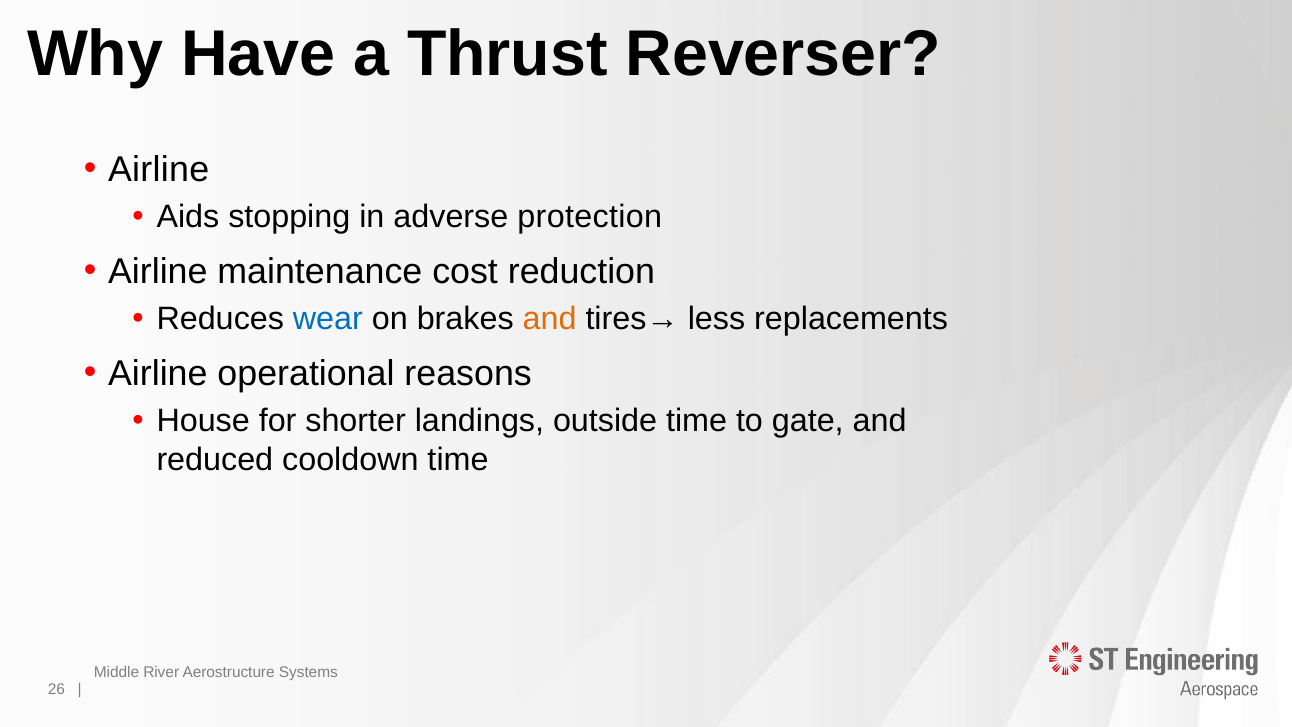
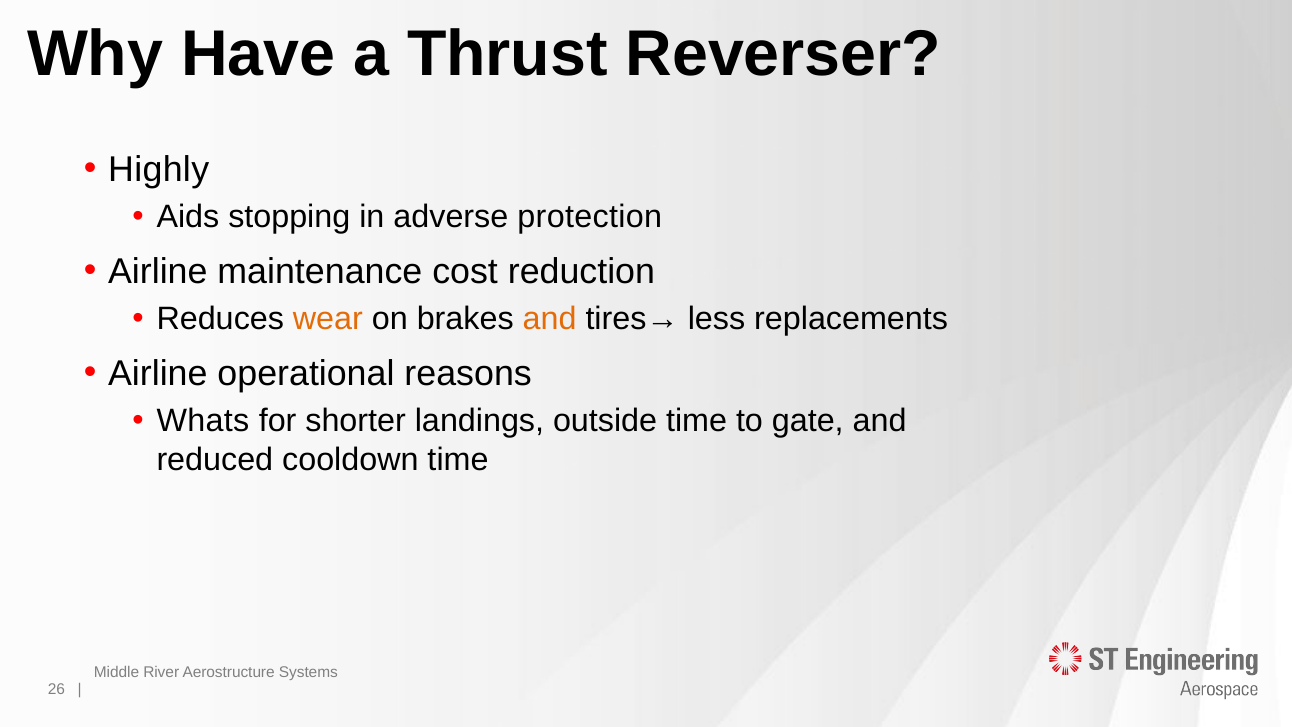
Airline: Airline -> Highly (159, 170)
wear colour: blue -> orange (328, 319)
House: House -> Whats (203, 421)
